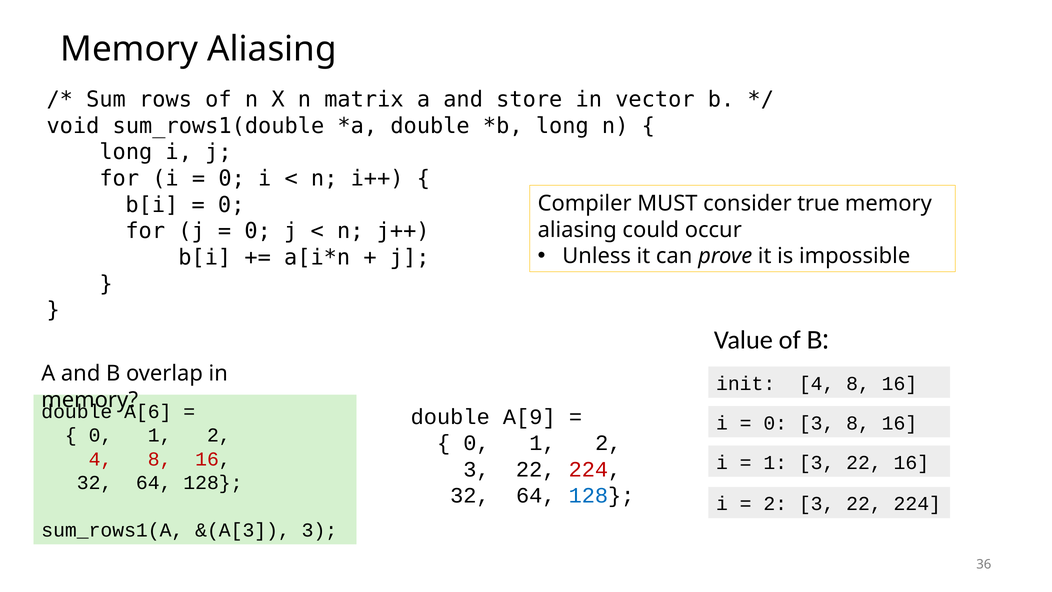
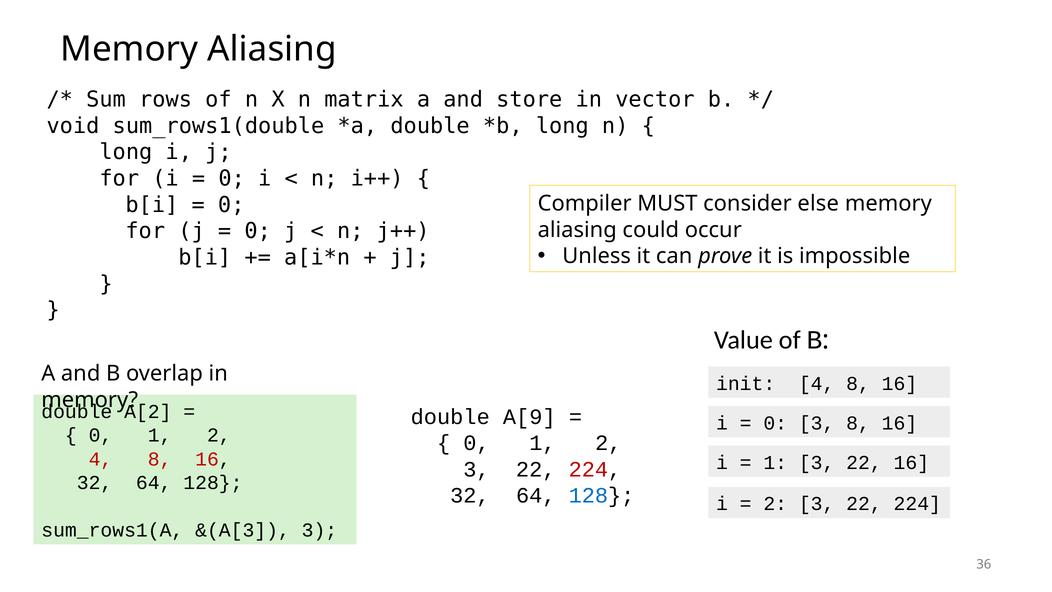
true: true -> else (818, 204)
A[6: A[6 -> A[2 (148, 412)
